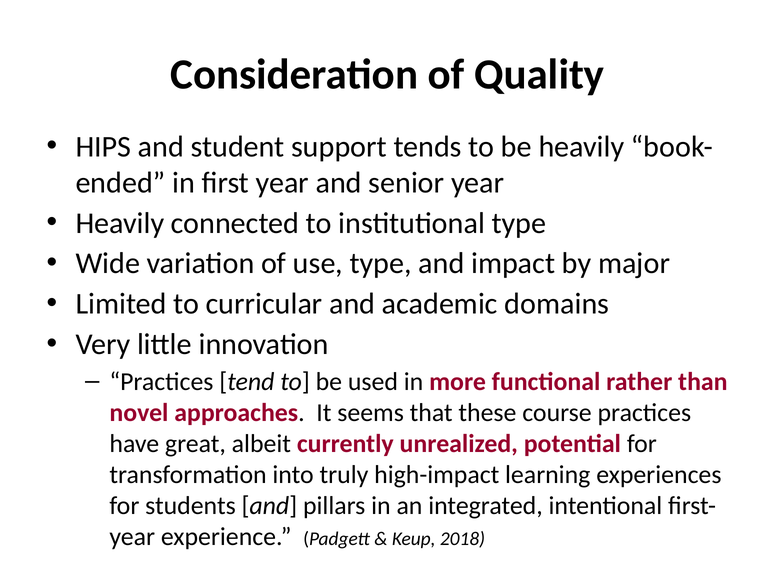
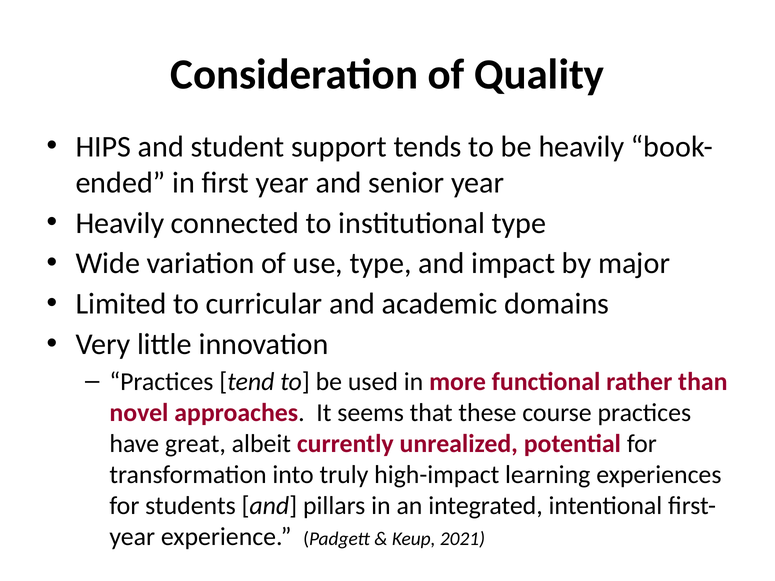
2018: 2018 -> 2021 (462, 539)
